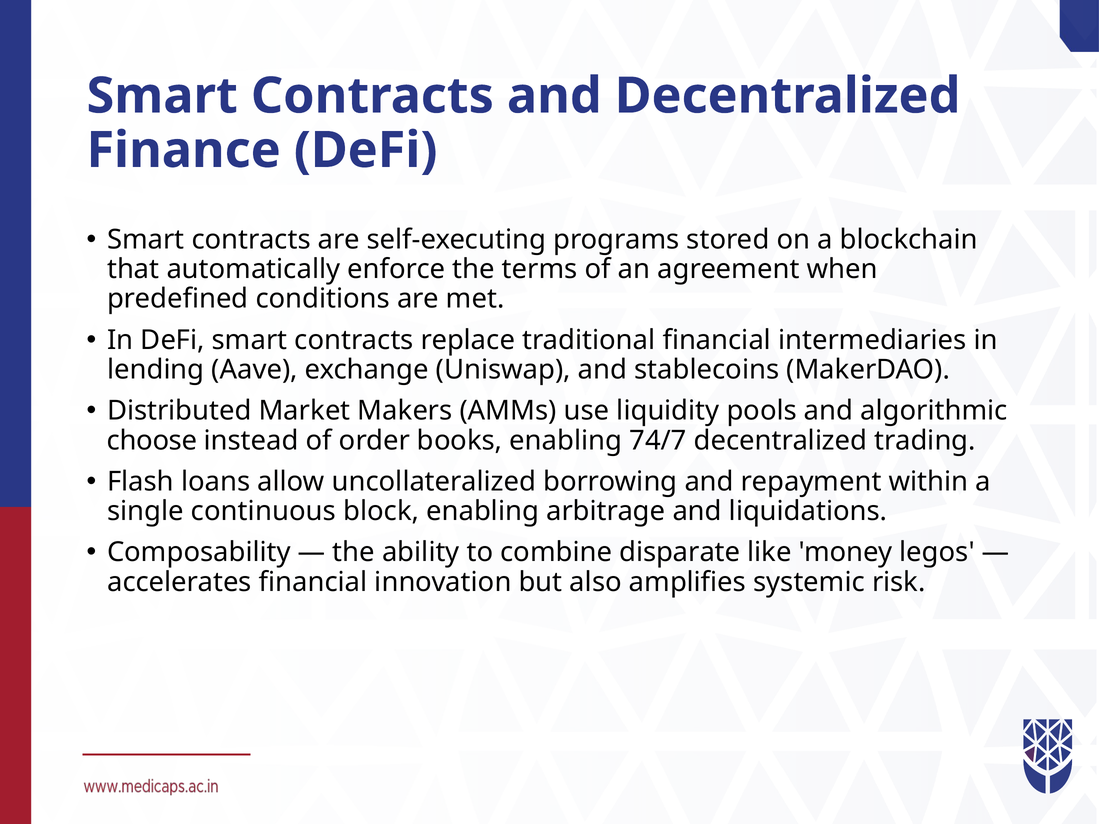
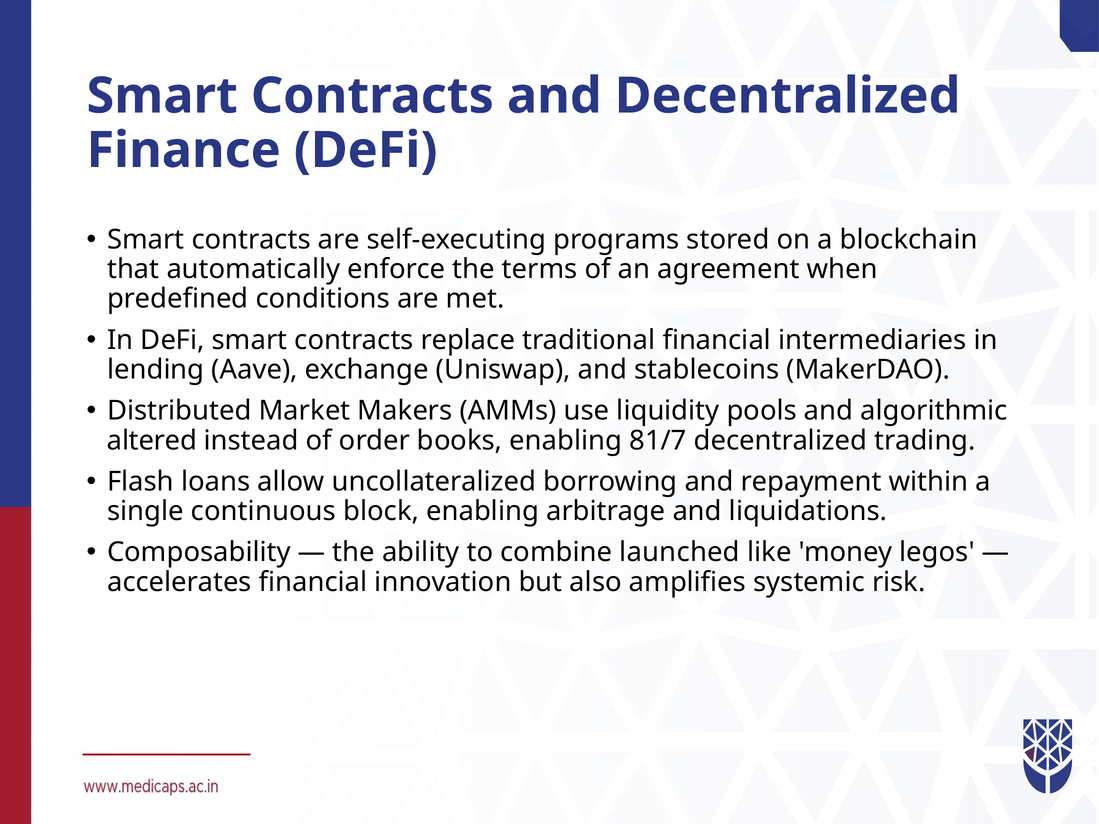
choose: choose -> altered (152, 441)
74/7: 74/7 -> 81/7 (658, 441)
disparate: disparate -> launched (680, 553)
